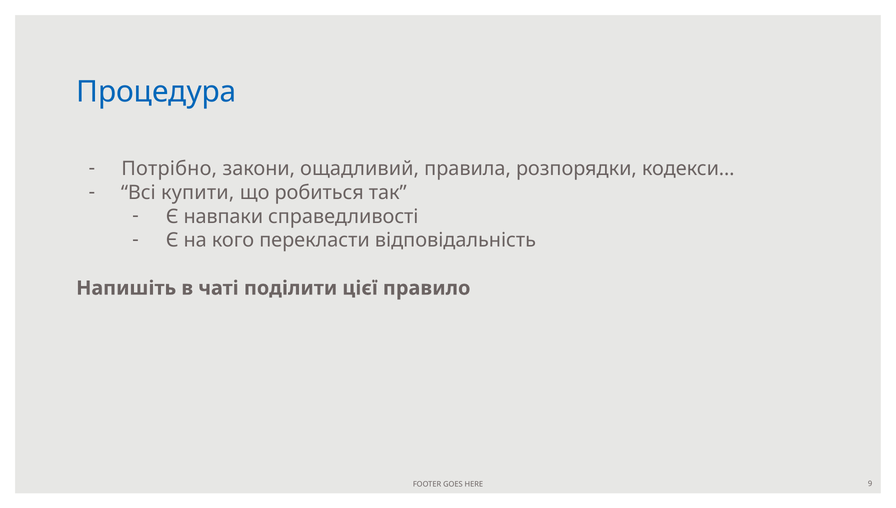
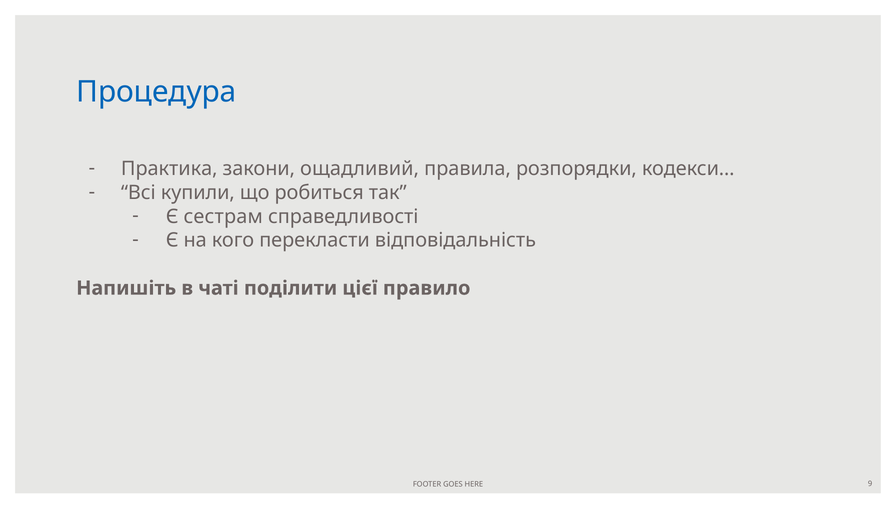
Потрібно: Потрібно -> Практика (169, 169)
купити: купити -> купили (198, 193)
навпаки: навпаки -> сестрам (223, 217)
